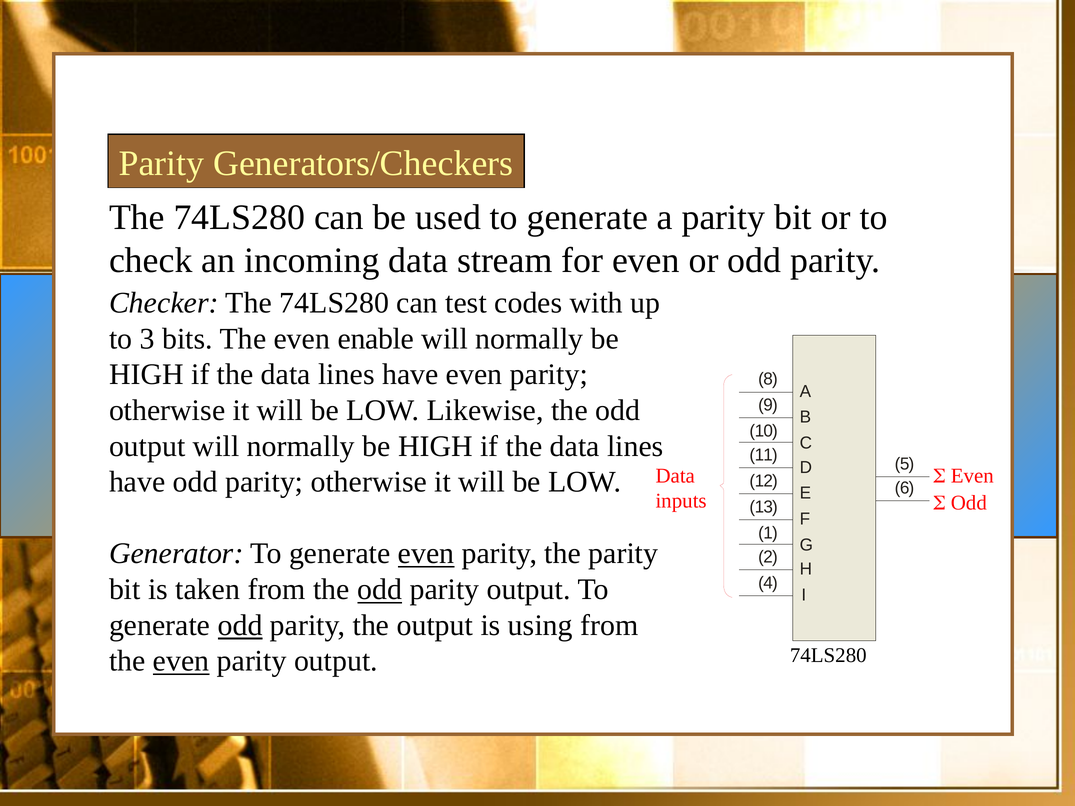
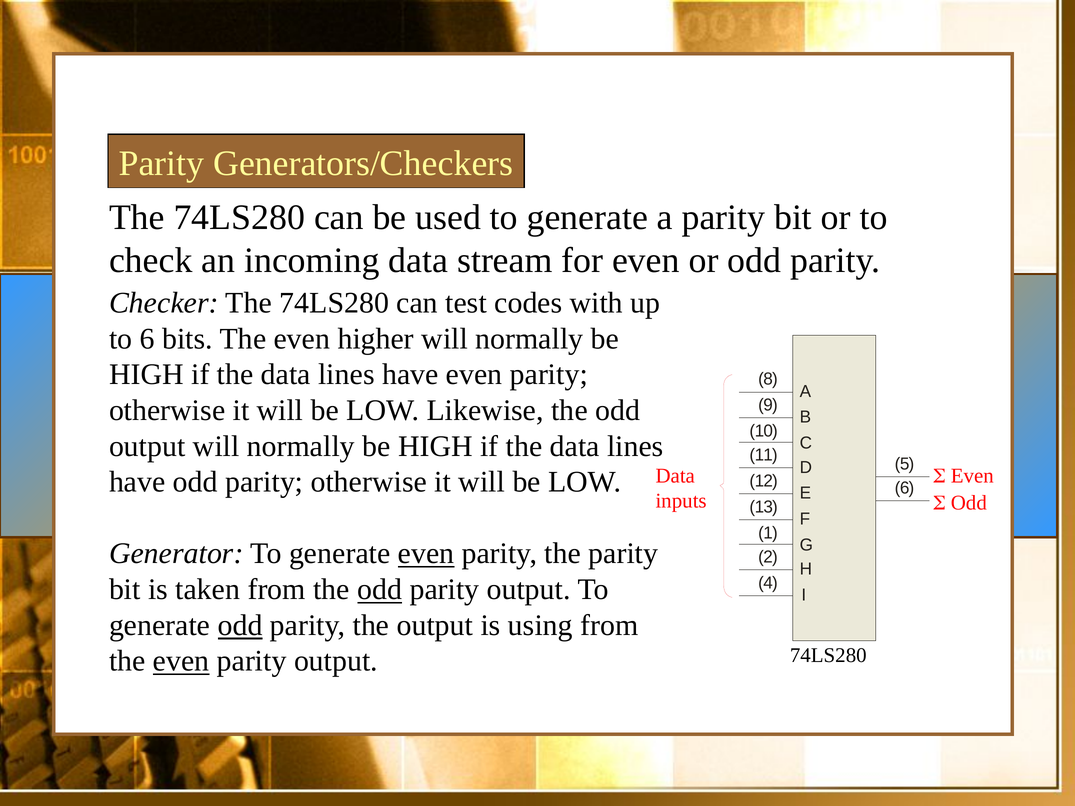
to 3: 3 -> 6 (147, 339)
enable: enable -> higher (376, 339)
